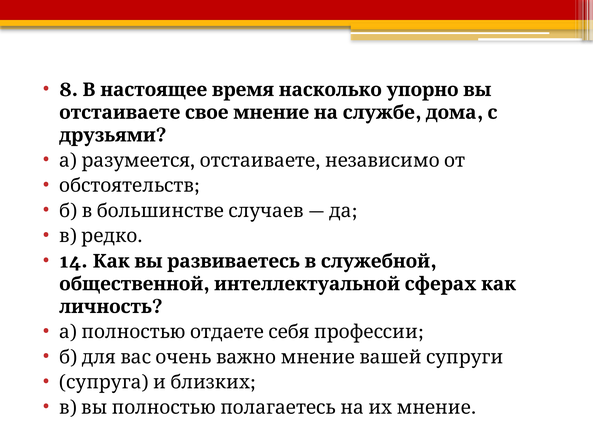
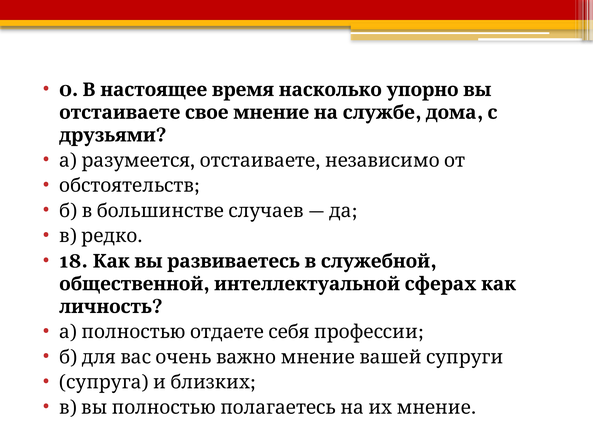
8: 8 -> 0 (69, 90)
14: 14 -> 18 (74, 261)
